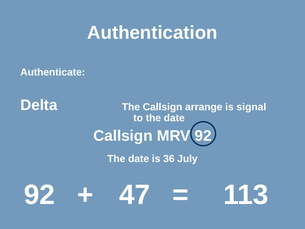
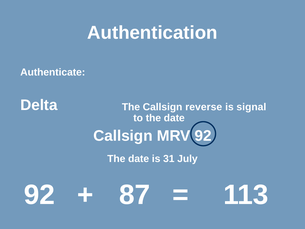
arrange: arrange -> reverse (204, 107)
36: 36 -> 31 (169, 159)
47: 47 -> 87 (135, 195)
